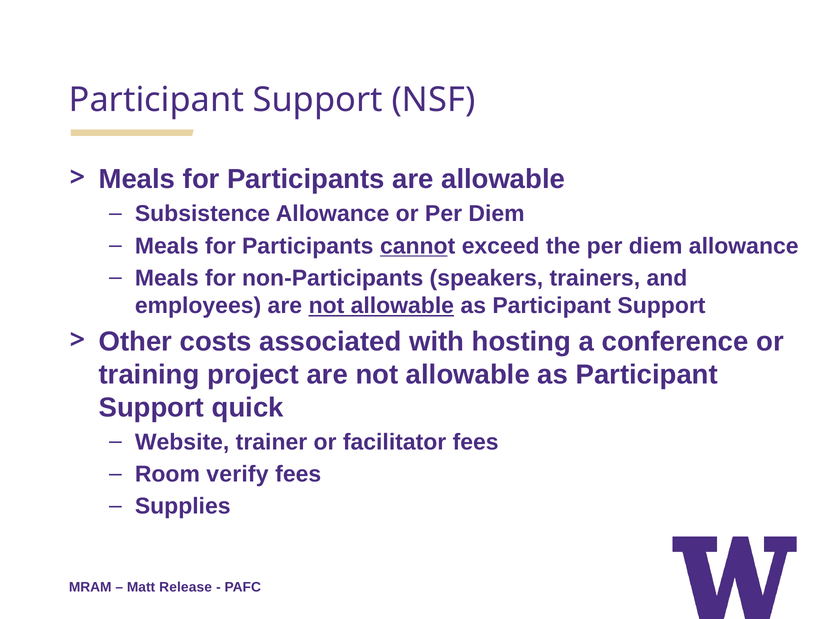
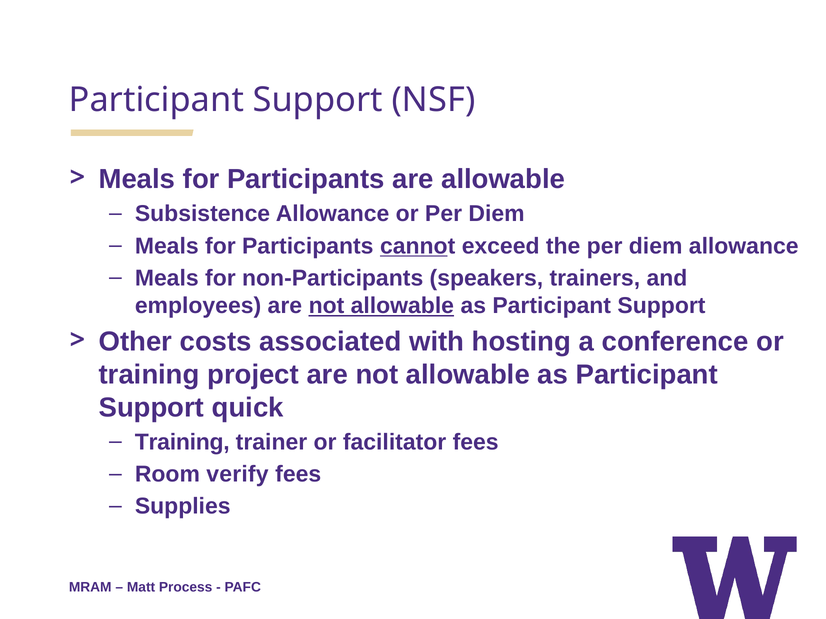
Website: Website -> Training (182, 443)
Release: Release -> Process (186, 588)
